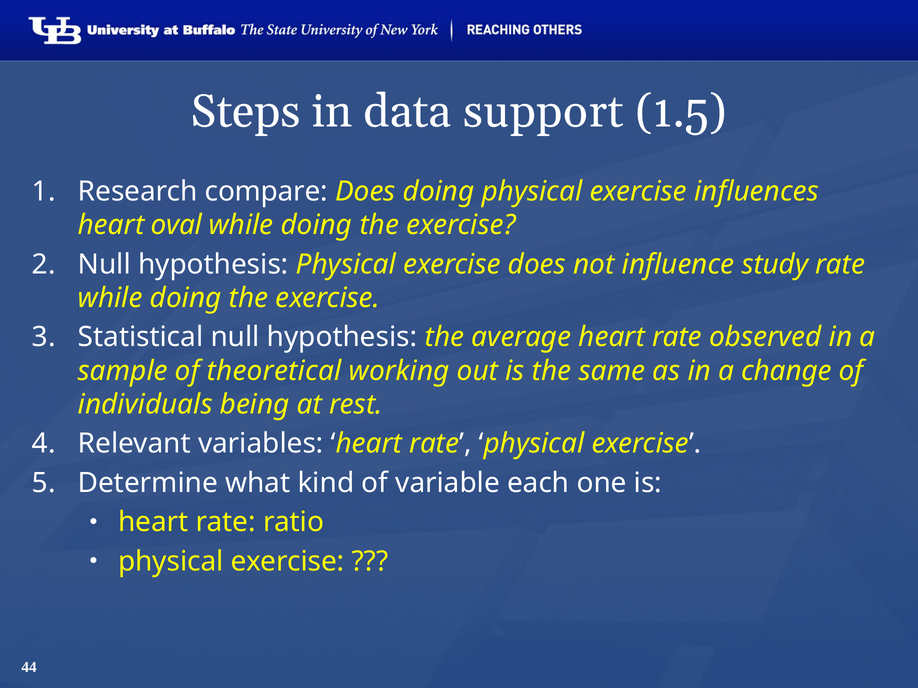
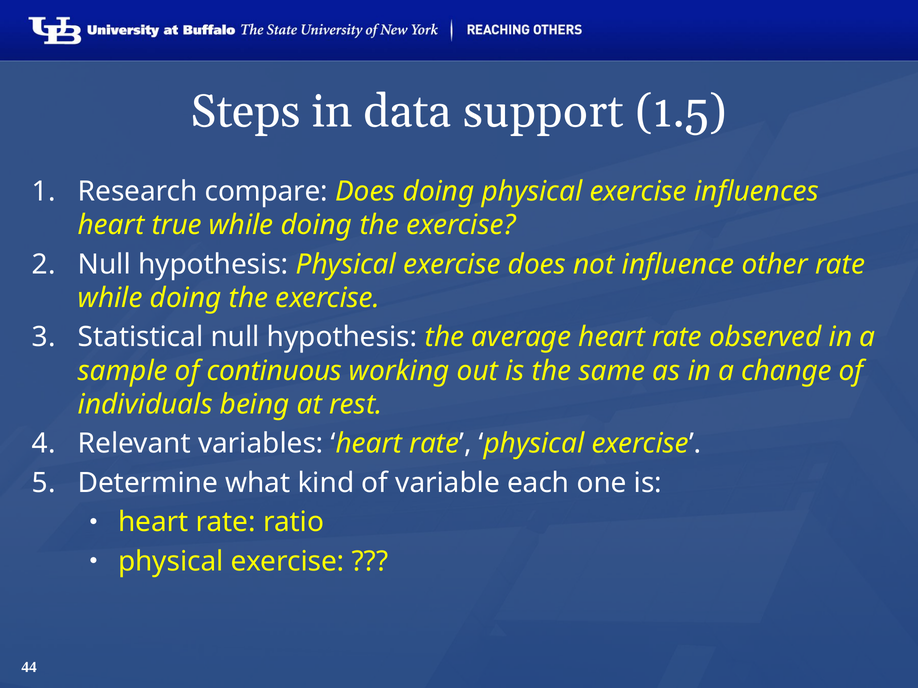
oval: oval -> true (177, 225)
study: study -> other (775, 265)
theoretical: theoretical -> continuous (274, 371)
